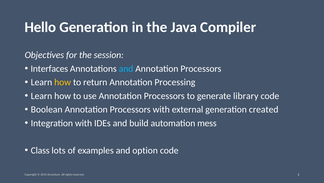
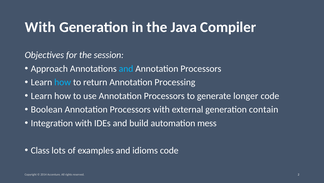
Hello: Hello -> With (40, 27)
Interfaces: Interfaces -> Approach (49, 68)
how colour: yellow -> light blue (63, 82)
library: library -> longer (246, 96)
created: created -> contain (264, 109)
option: option -> idioms (145, 150)
